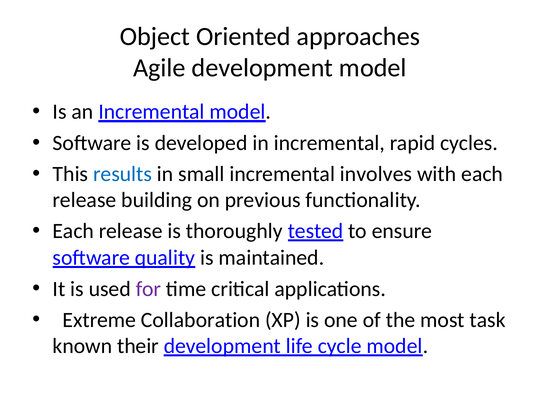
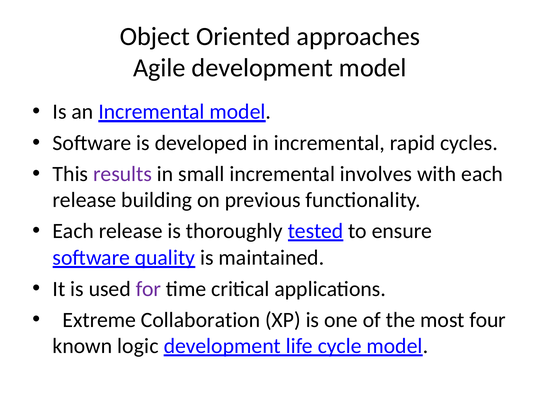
results colour: blue -> purple (122, 174)
task: task -> four (488, 320)
their: their -> logic (138, 346)
